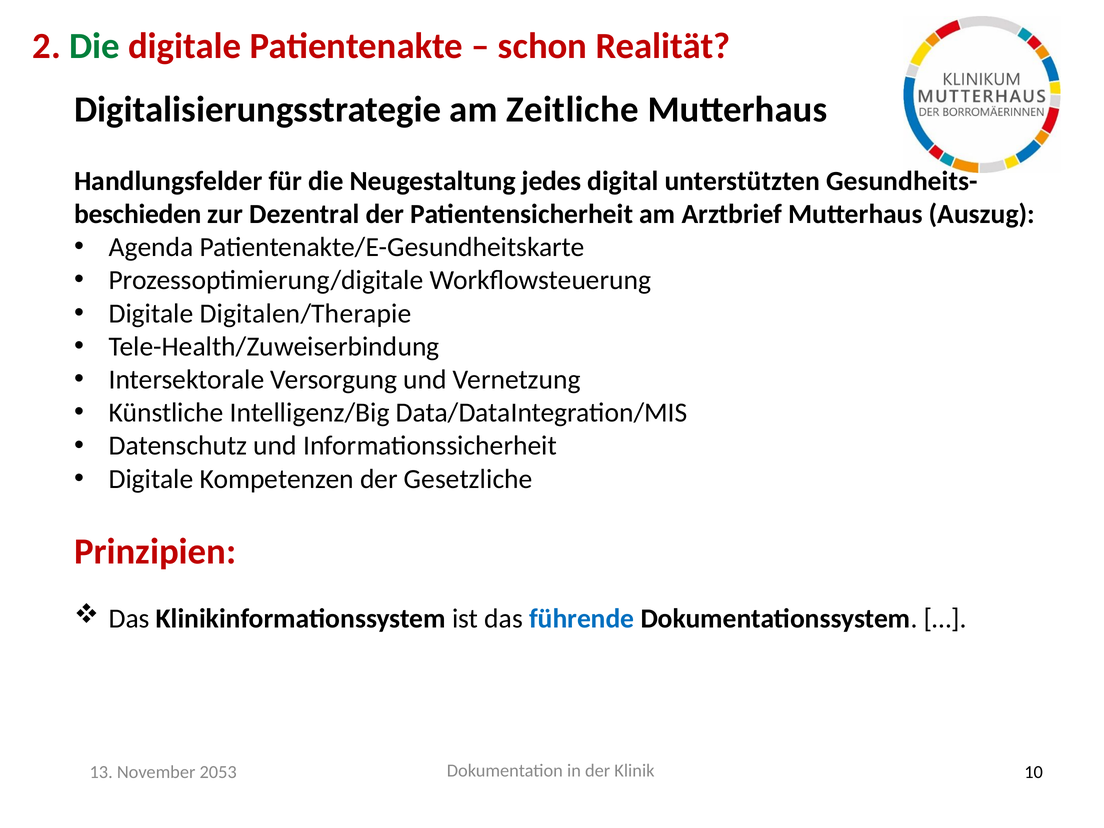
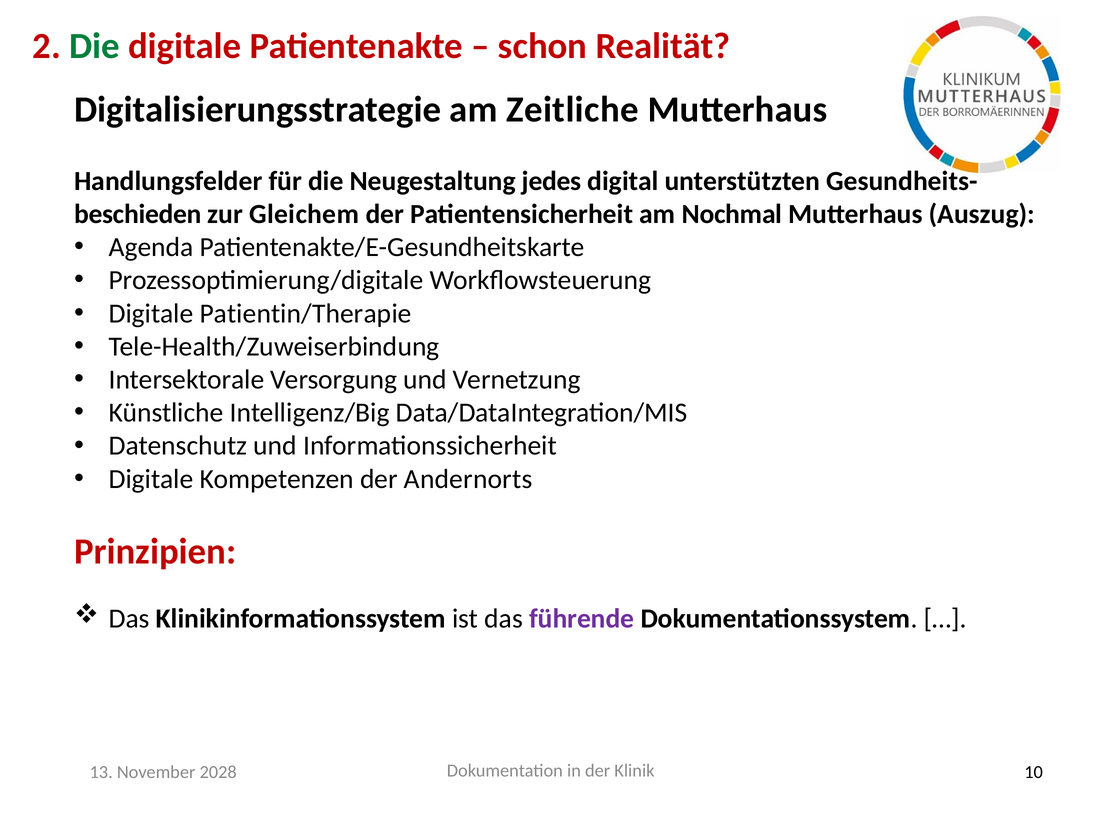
Dezentral: Dezentral -> Gleichem (304, 214)
Arztbrief: Arztbrief -> Nochmal (732, 214)
Digitalen/Therapie: Digitalen/Therapie -> Patientin/Therapie (306, 313)
Gesetzliche: Gesetzliche -> Andernorts (468, 479)
führende colour: blue -> purple (582, 619)
2053: 2053 -> 2028 (218, 772)
